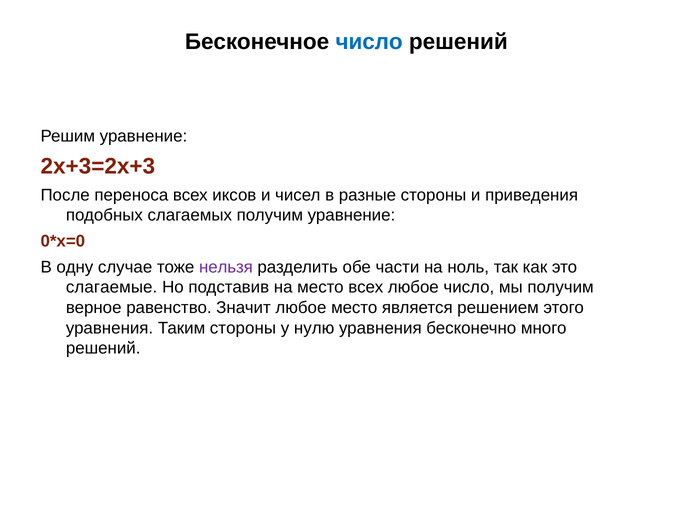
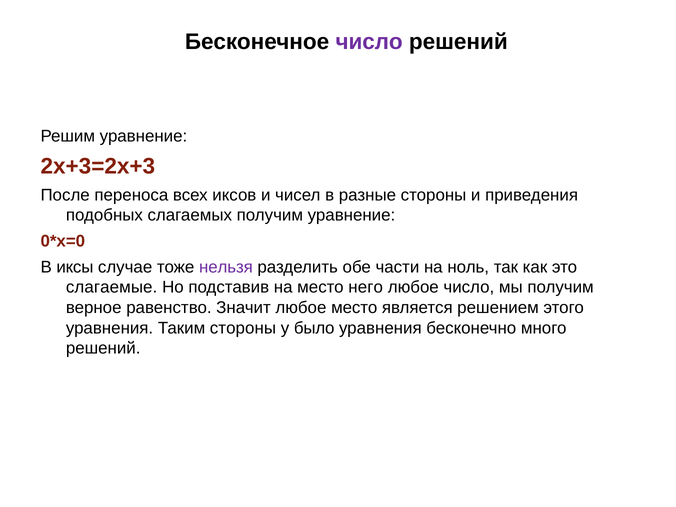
число colour: blue -> purple (369, 42)
одну: одну -> иксы (75, 267)
место всех: всех -> него (366, 287)
нулю: нулю -> было (314, 328)
